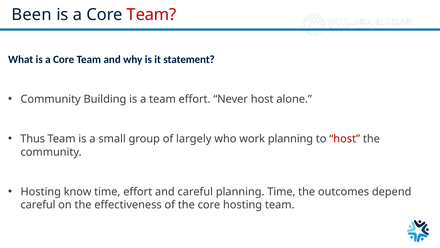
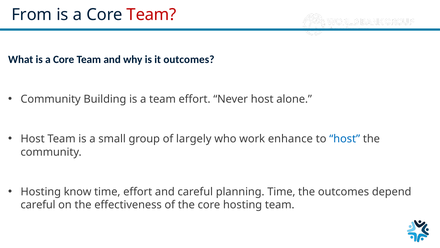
Been: Been -> From (32, 15)
it statement: statement -> outcomes (189, 59)
Thus: Thus -> Host (33, 139)
work planning: planning -> enhance (290, 139)
host colour: red -> blue (345, 139)
